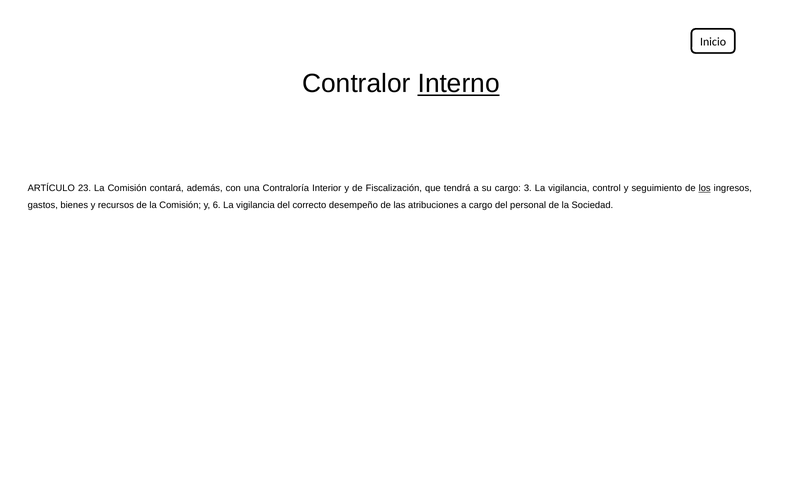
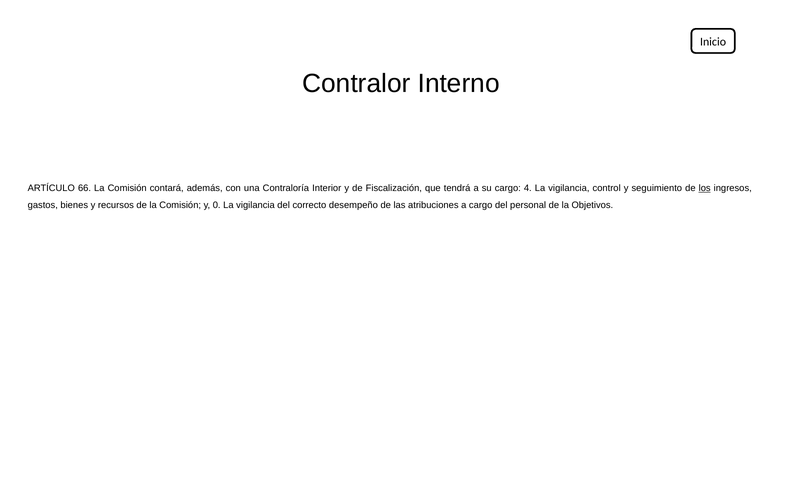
Interno underline: present -> none (459, 84)
23: 23 -> 66 (84, 188)
3: 3 -> 4 (528, 188)
6: 6 -> 0 (217, 205)
Sociedad: Sociedad -> Objetivos (592, 205)
